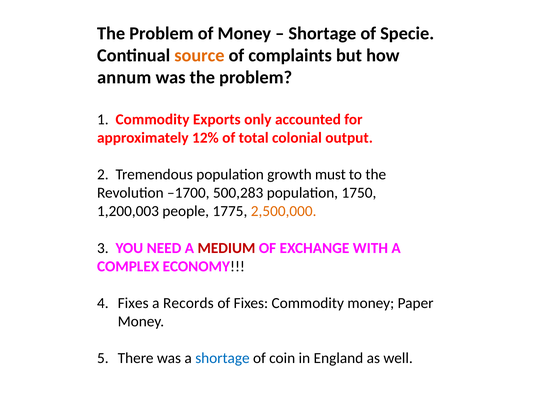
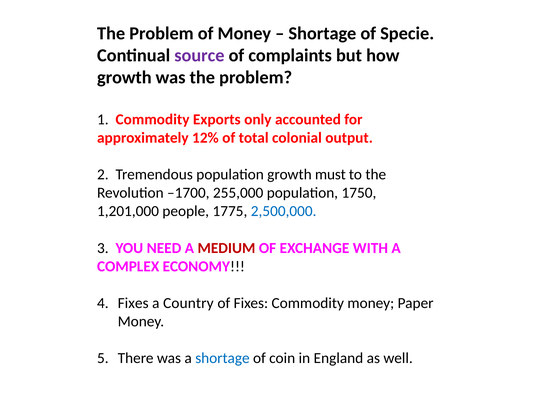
source colour: orange -> purple (199, 55)
annum: annum -> growth (124, 77)
500,283: 500,283 -> 255,000 (238, 193)
1,200,003: 1,200,003 -> 1,201,000 (128, 211)
2,500,000 colour: orange -> blue (284, 211)
Records: Records -> Country (188, 303)
